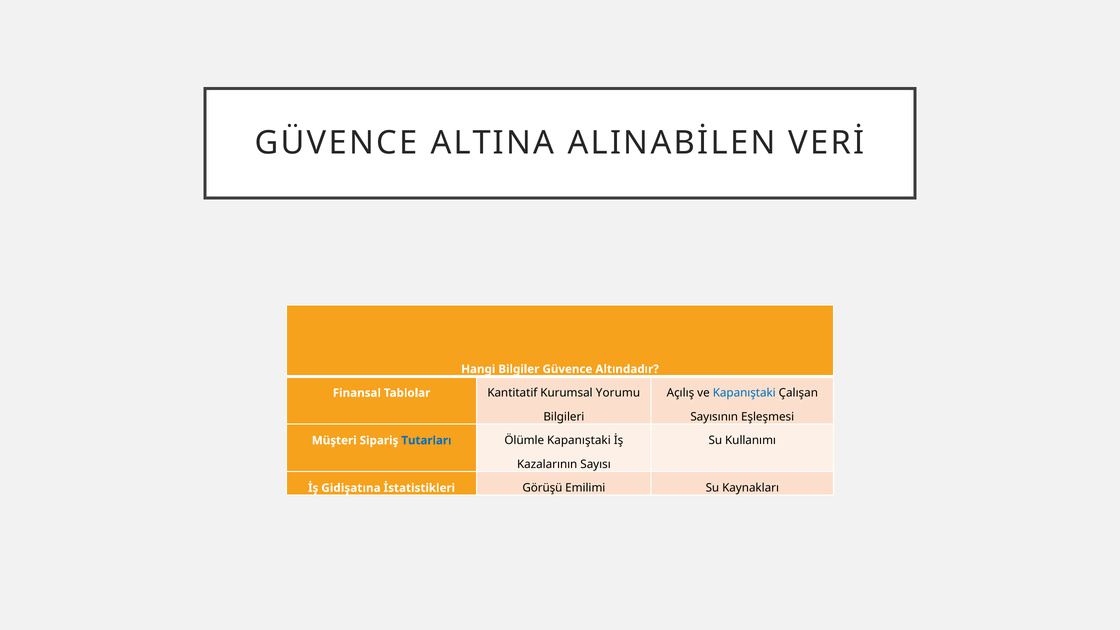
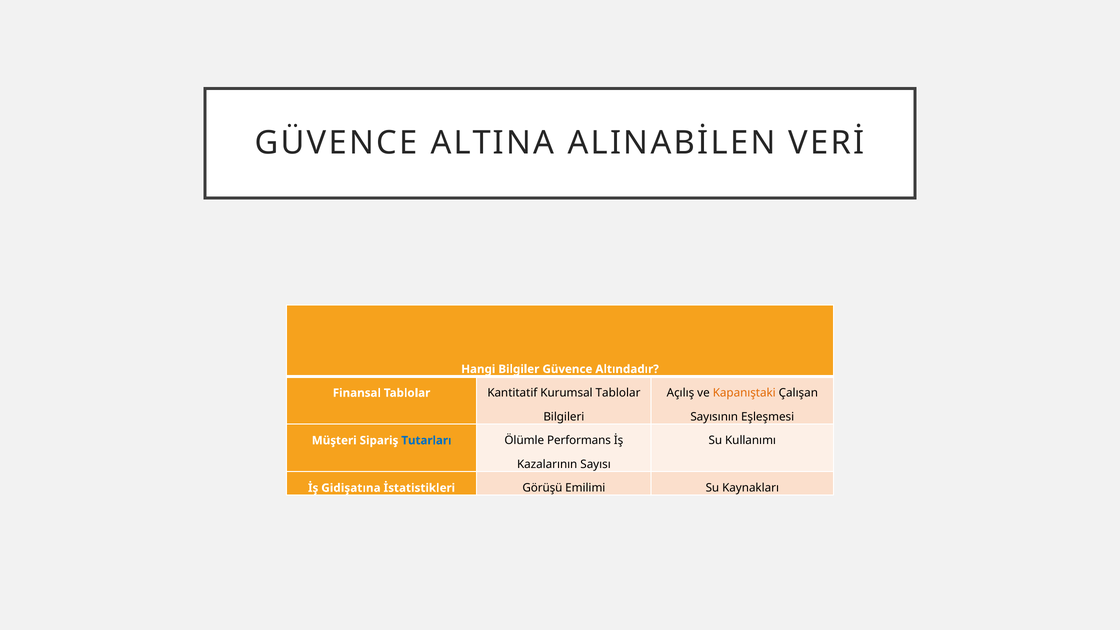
Kapanıştaki colour: blue -> orange (744, 393)
Kurumsal Yorumu: Yorumu -> Tablolar (618, 393)
Ölümle Kapanıştaki: Kapanıştaki -> Performans (579, 440)
